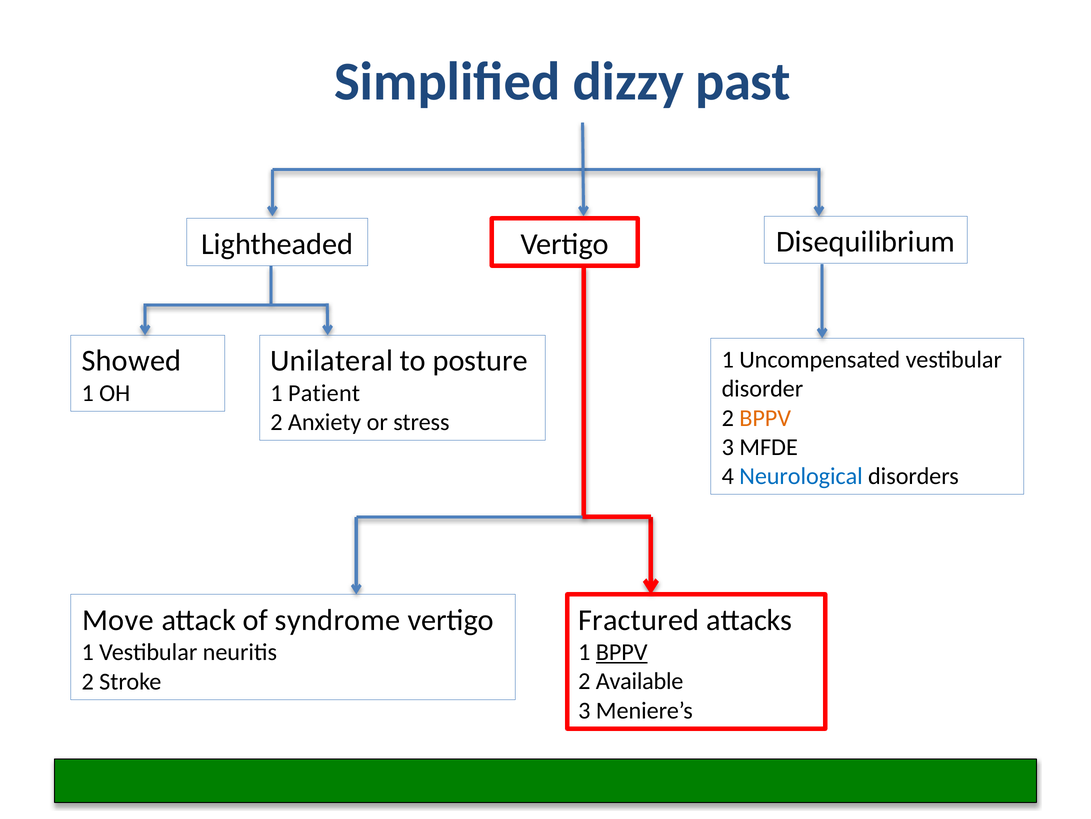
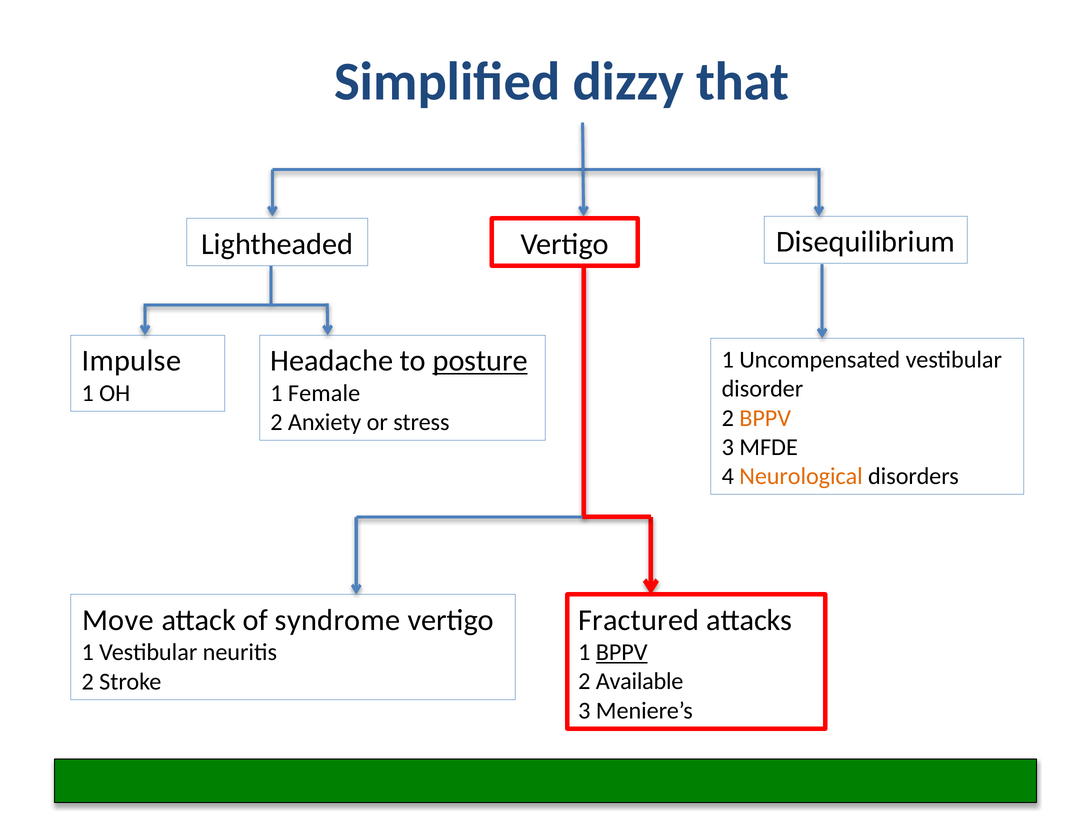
past: past -> that (743, 81)
Showed: Showed -> Impulse (131, 360)
Unilateral: Unilateral -> Headache (332, 360)
posture underline: none -> present (480, 360)
Patient: Patient -> Female (324, 393)
Neurological colour: blue -> orange (801, 476)
